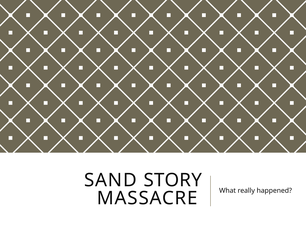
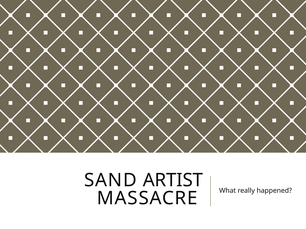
STORY: STORY -> ARTIST (173, 181)
